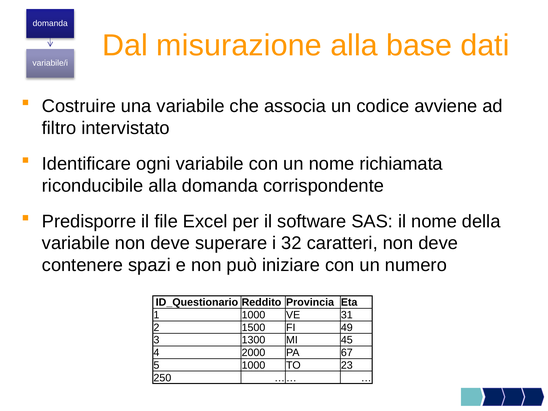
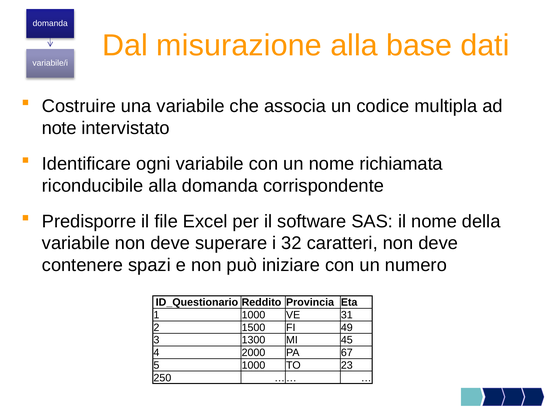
avviene: avviene -> multipla (446, 106)
filtro: filtro -> note (59, 128)
